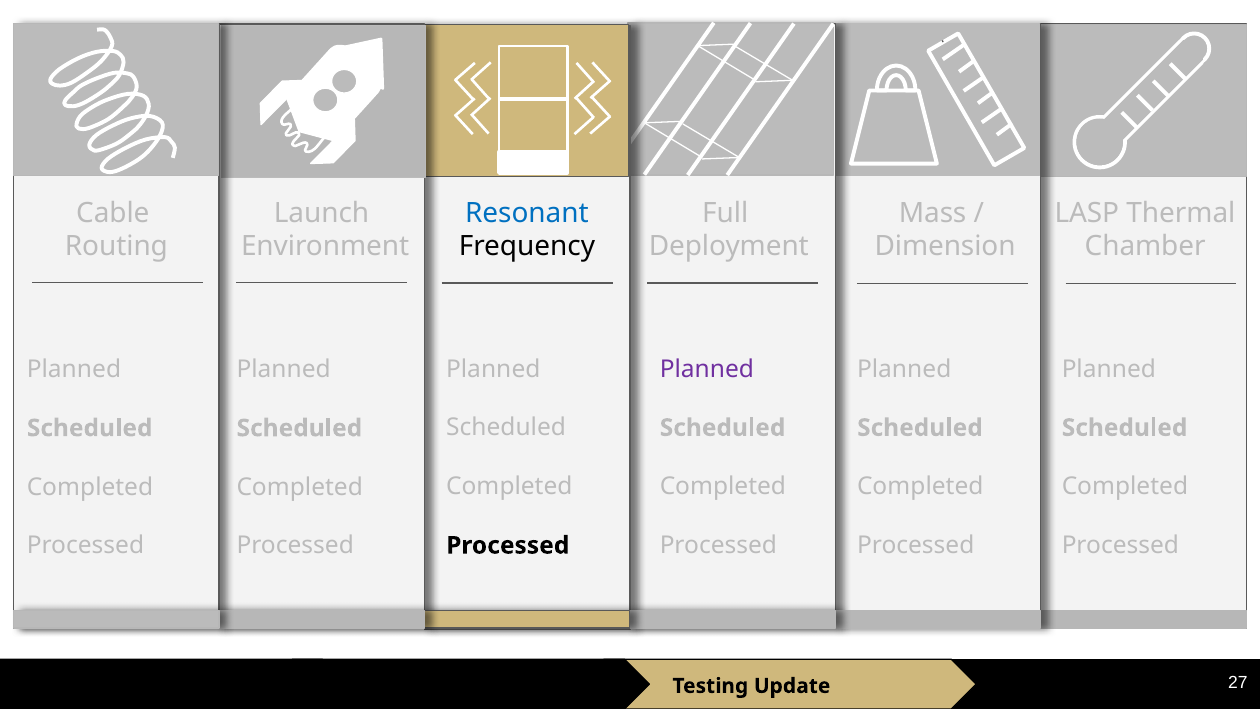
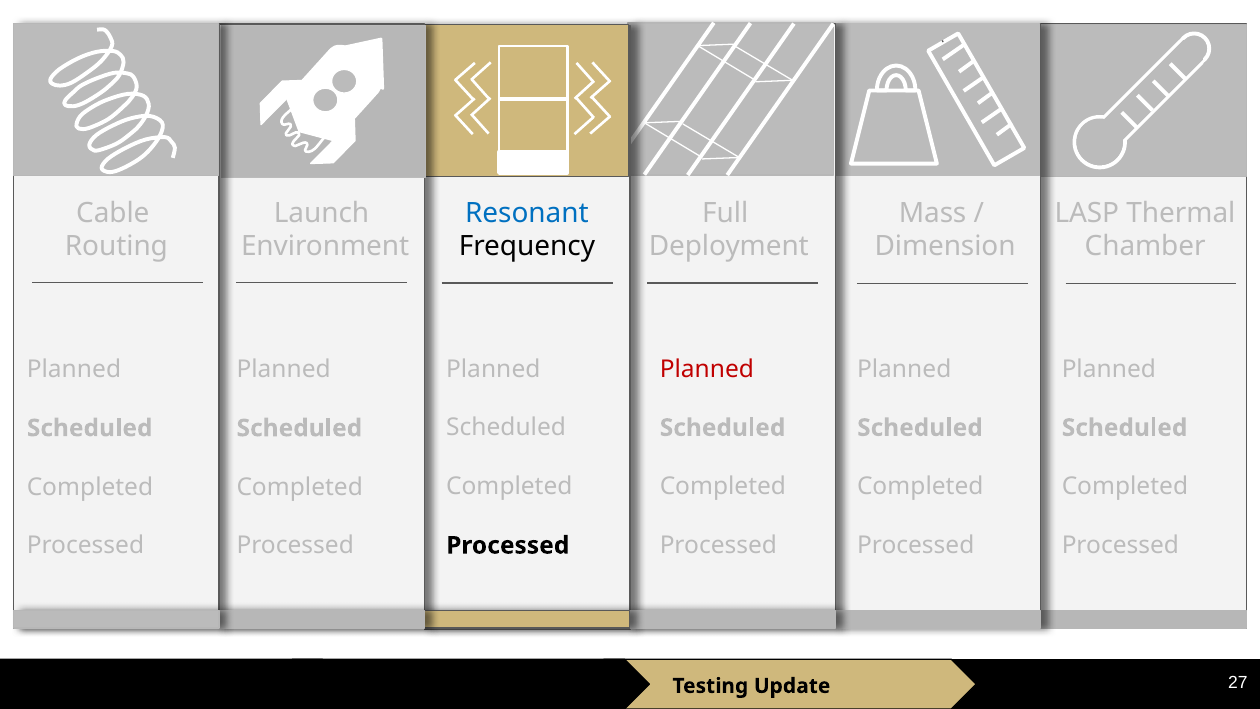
Planned colour: purple -> red (707, 369)
